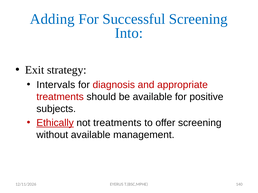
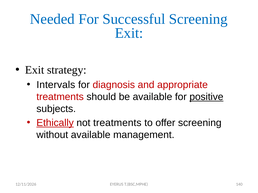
Adding: Adding -> Needed (52, 19)
Into: Into -> Exit (129, 33)
positive underline: none -> present (206, 97)
